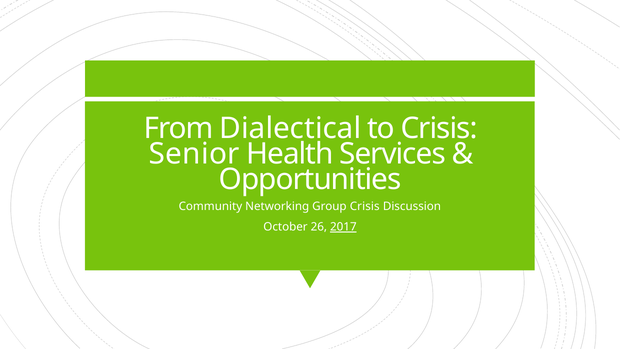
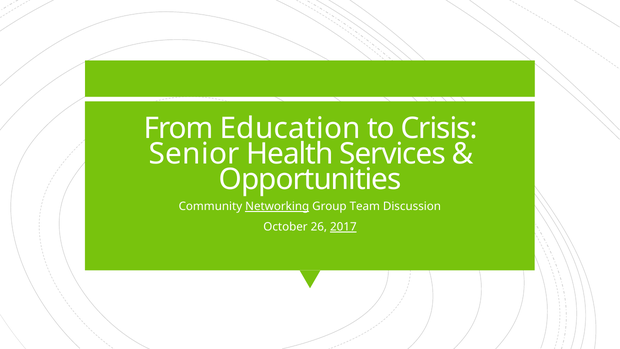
Dialectical: Dialectical -> Education (290, 128)
Networking underline: none -> present (277, 206)
Group Crisis: Crisis -> Team (365, 206)
